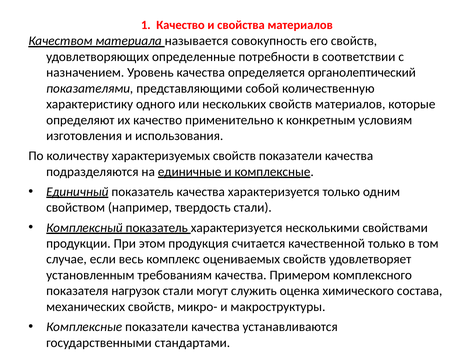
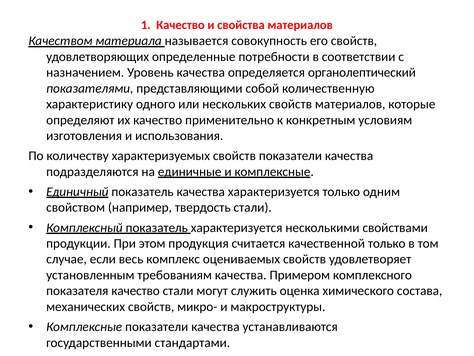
показателя нагрузок: нагрузок -> качество (136, 291)
